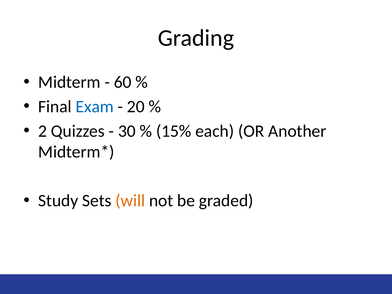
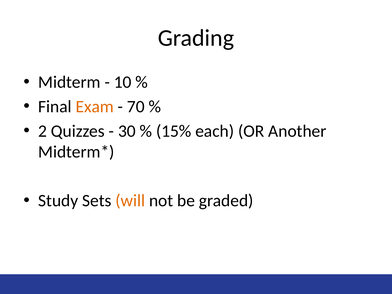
60: 60 -> 10 (123, 82)
Exam colour: blue -> orange (95, 107)
20: 20 -> 70 (136, 107)
